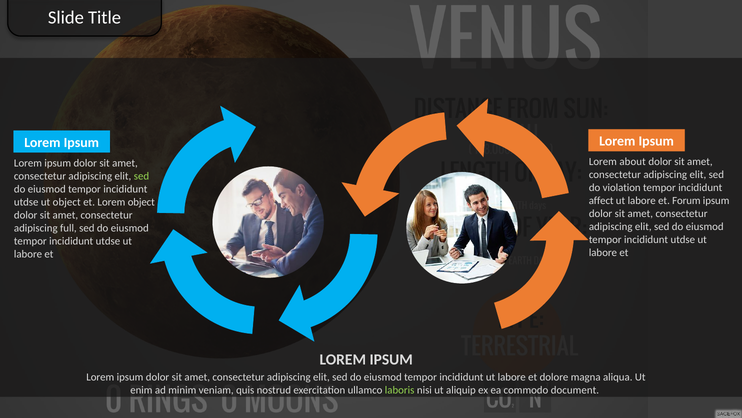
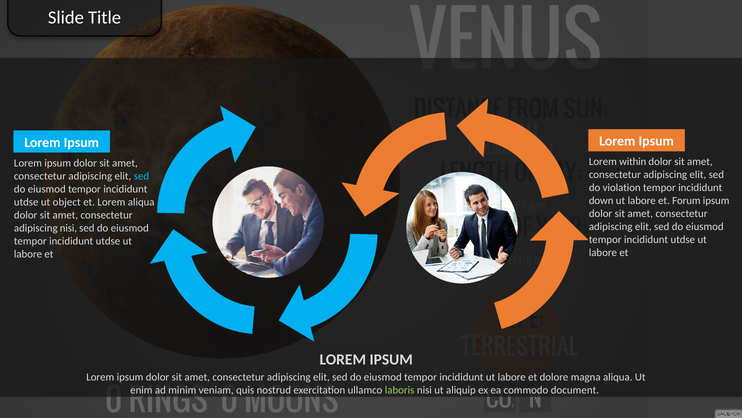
about: about -> within (633, 161)
sed colour: light green -> light blue (141, 176)
affect: affect -> down (601, 200)
Lorem object: object -> aliqua (141, 202)
adipiscing full: full -> nisi (68, 228)
